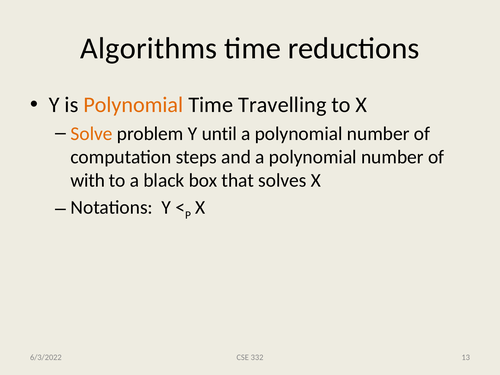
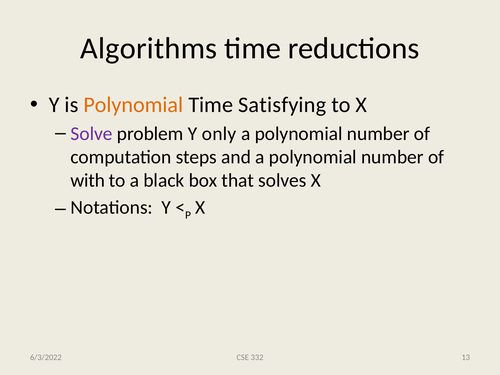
Travelling: Travelling -> Satisfying (282, 105)
Solve colour: orange -> purple (92, 134)
until: until -> only (219, 134)
